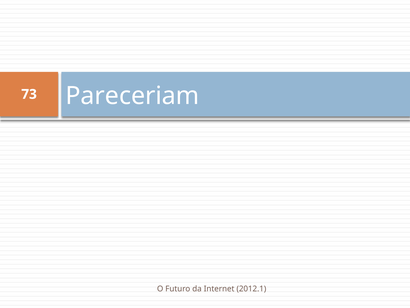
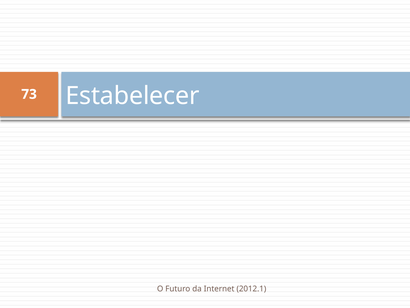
Pareceriam: Pareceriam -> Estabelecer (132, 96)
